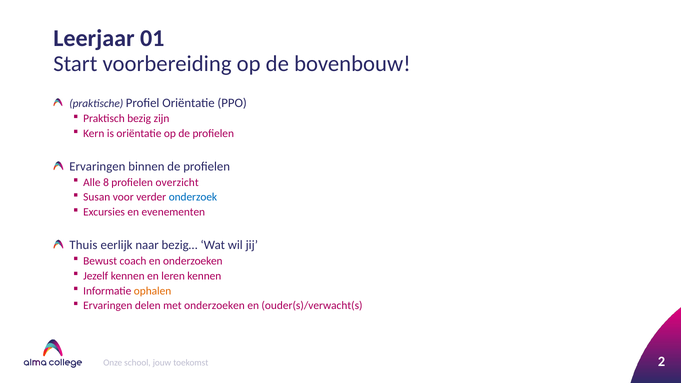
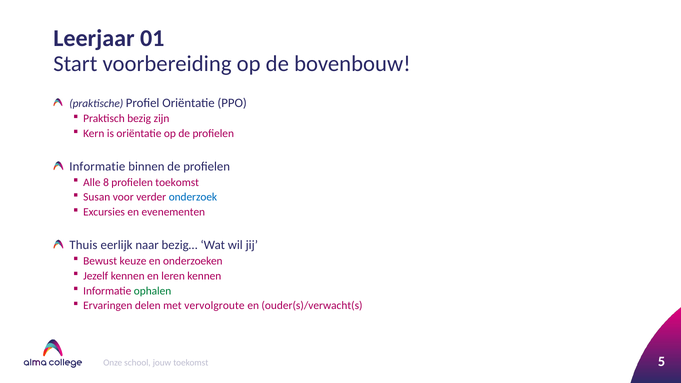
Ervaringen: Ervaringen -> Informatie (97, 167)
profielen overzicht: overzicht -> toekomst (177, 182)
coach: coach -> keuze (133, 261)
ophalen colour: orange -> green (153, 291)
met onderzoeken: onderzoeken -> vervolgroute (214, 306)
2: 2 -> 5 (662, 361)
